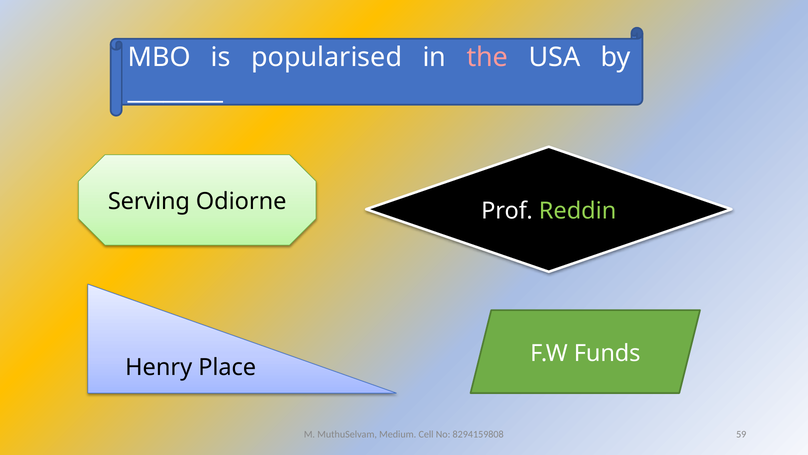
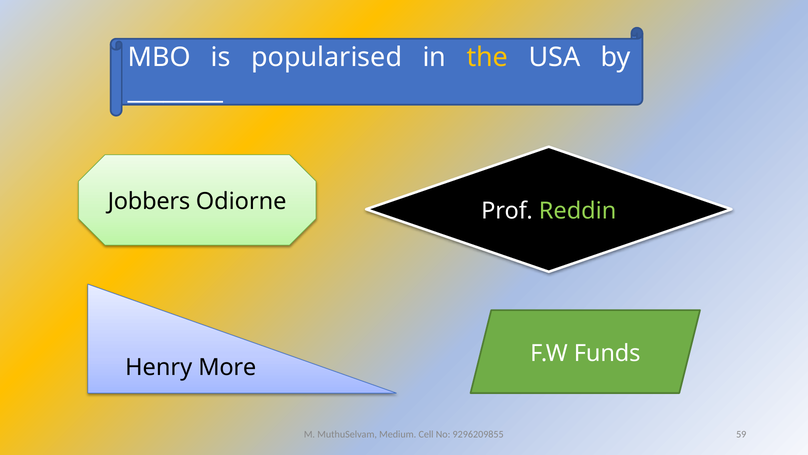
the colour: pink -> yellow (487, 57)
Serving: Serving -> Jobbers (149, 201)
Place: Place -> More (227, 367)
8294159808: 8294159808 -> 9296209855 (478, 434)
